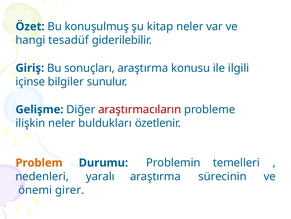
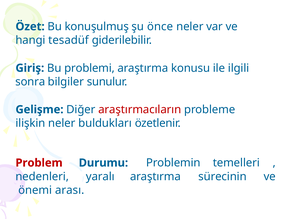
kitap: kitap -> önce (160, 26)
sonuçları: sonuçları -> problemi (90, 68)
içinse: içinse -> sonra (30, 81)
Problem colour: orange -> red (39, 162)
girer: girer -> arası (70, 189)
